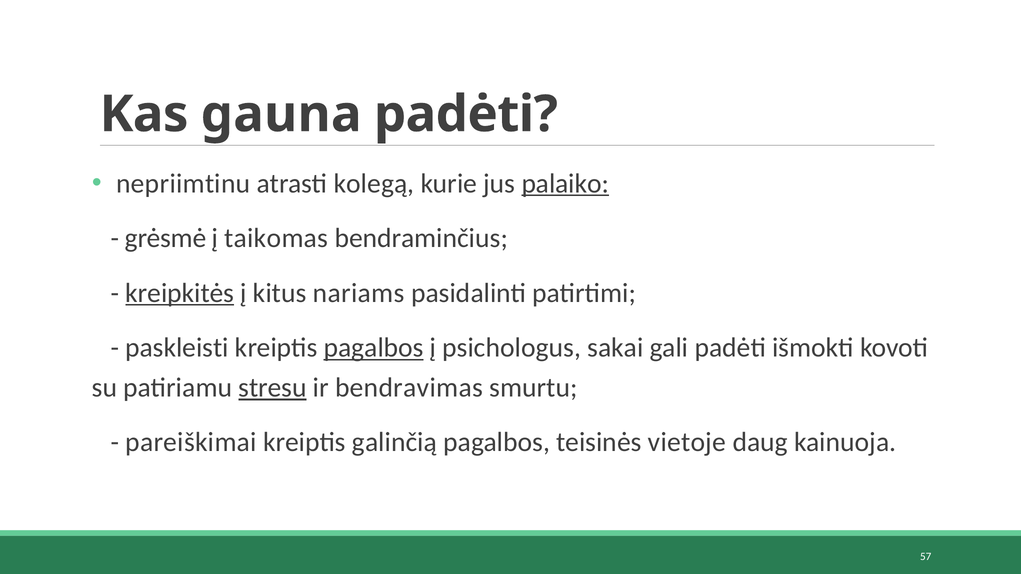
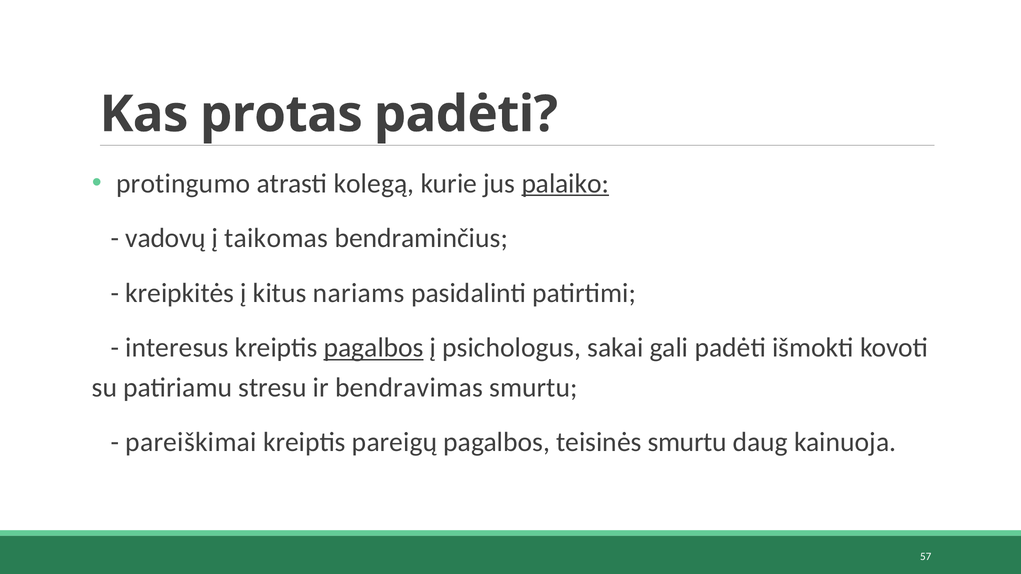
gauna: gauna -> protas (282, 114)
nepriimtinu: nepriimtinu -> protingumo (183, 184)
grėsmė: grėsmė -> vadovų (166, 238)
kreipkitės underline: present -> none (180, 293)
paskleisti: paskleisti -> interesus (177, 348)
stresu underline: present -> none (273, 388)
galinčią: galinčią -> pareigų (395, 443)
teisinės vietoje: vietoje -> smurtu (687, 443)
